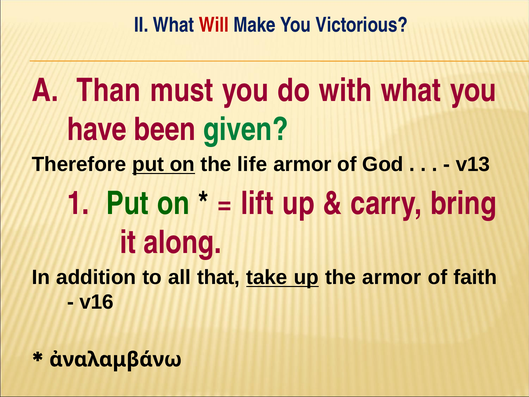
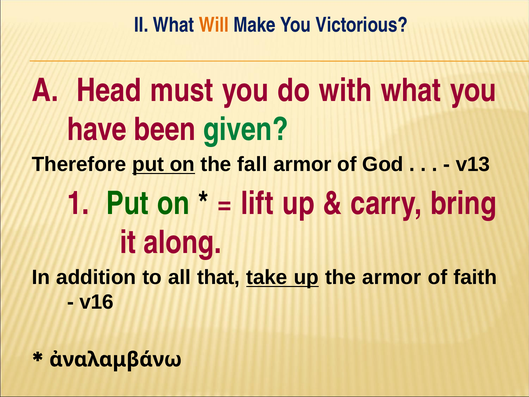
Will colour: red -> orange (214, 25)
Than: Than -> Head (109, 90)
life: life -> fall (252, 164)
